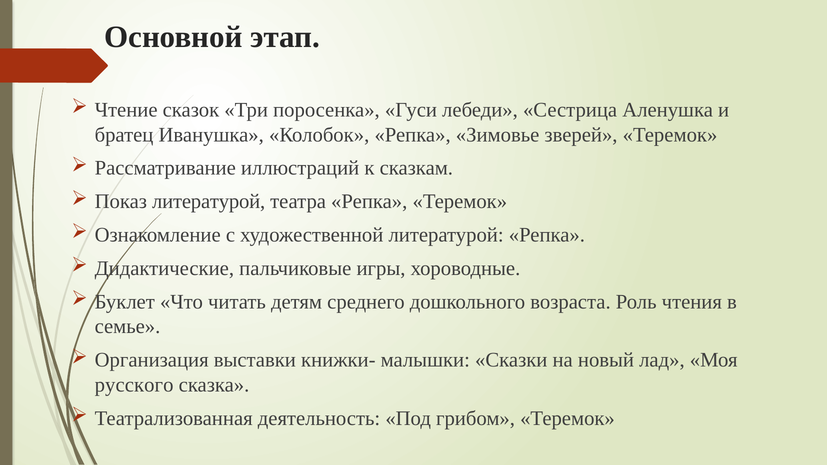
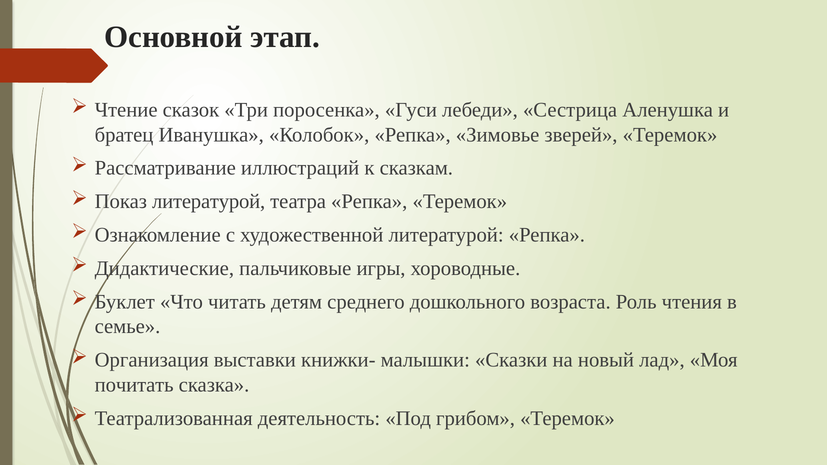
русского: русского -> почитать (134, 385)
